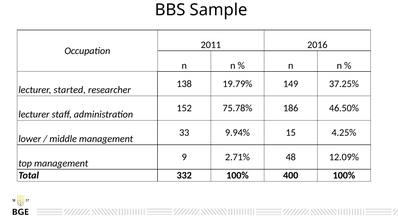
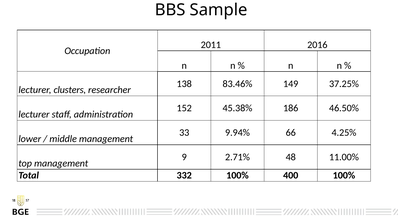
19.79%: 19.79% -> 83.46% (237, 84)
started: started -> clusters (70, 90)
75.78%: 75.78% -> 45.38% (237, 108)
15: 15 -> 66 (291, 133)
12.09%: 12.09% -> 11.00% (344, 157)
